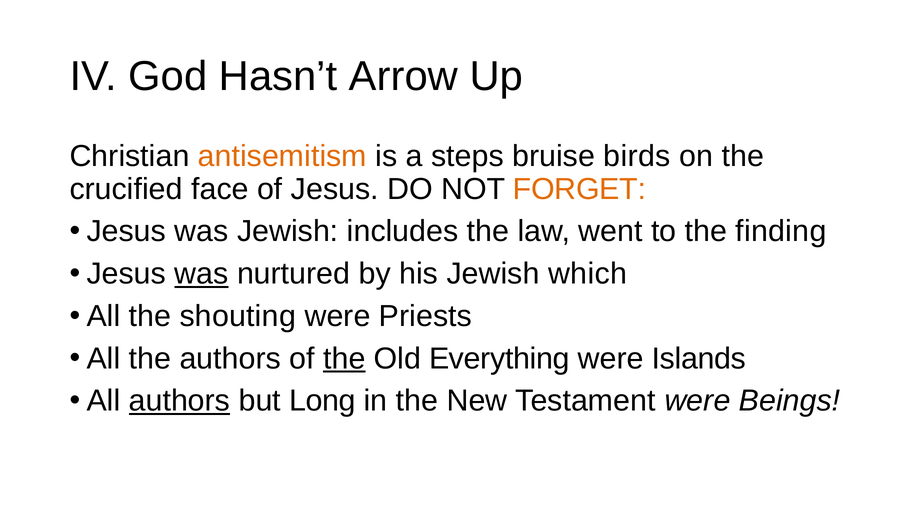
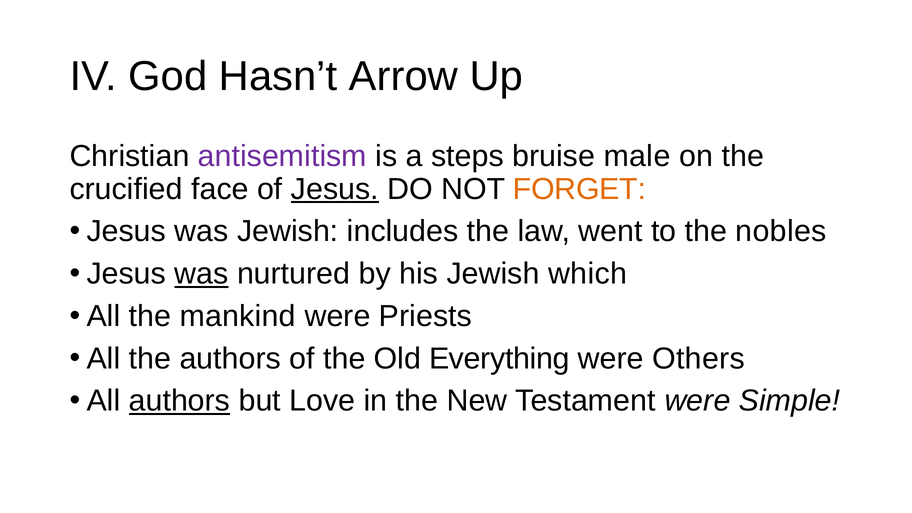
antisemitism colour: orange -> purple (282, 156)
birds: birds -> male (637, 156)
Jesus underline: none -> present (335, 189)
finding: finding -> nobles (781, 231)
shouting: shouting -> mankind (238, 316)
the underline: present -> none (344, 359)
Islands: Islands -> Others (699, 359)
Long: Long -> Love (322, 401)
Beings: Beings -> Simple (790, 401)
